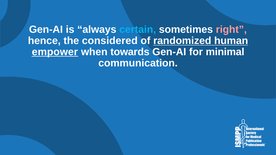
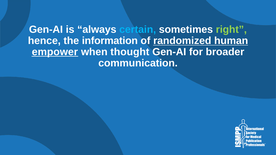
right colour: pink -> light green (231, 30)
considered: considered -> information (110, 41)
towards: towards -> thought (130, 52)
minimal: minimal -> broader (225, 52)
